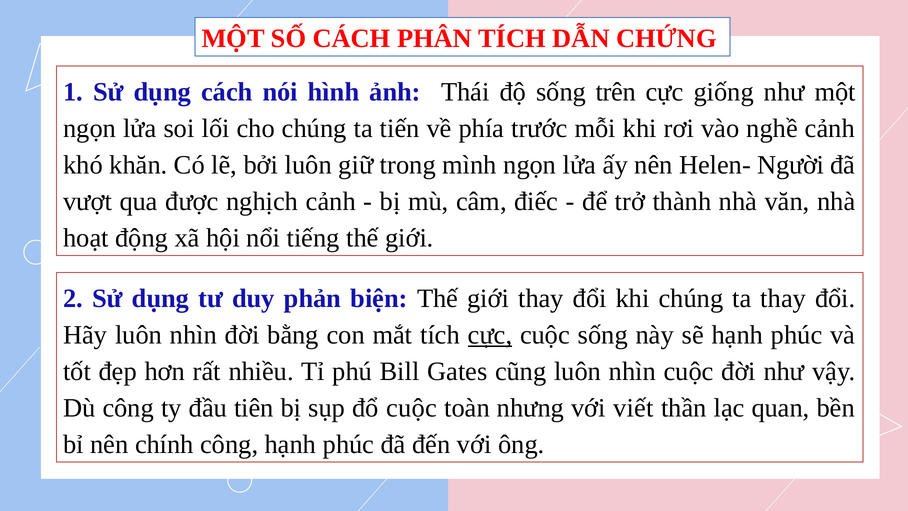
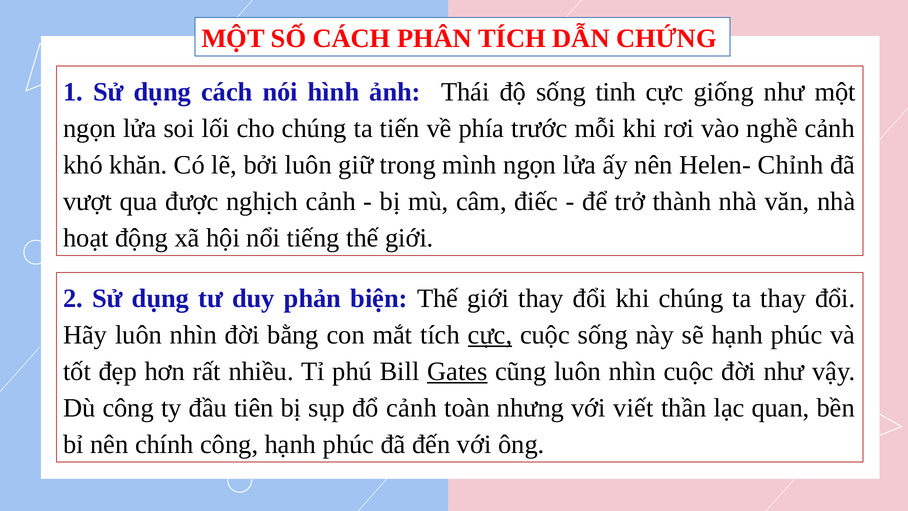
trên: trên -> tinh (616, 92)
Người: Người -> Chỉnh (791, 165)
Gates underline: none -> present (457, 371)
đổ cuộc: cuộc -> cảnh (411, 408)
